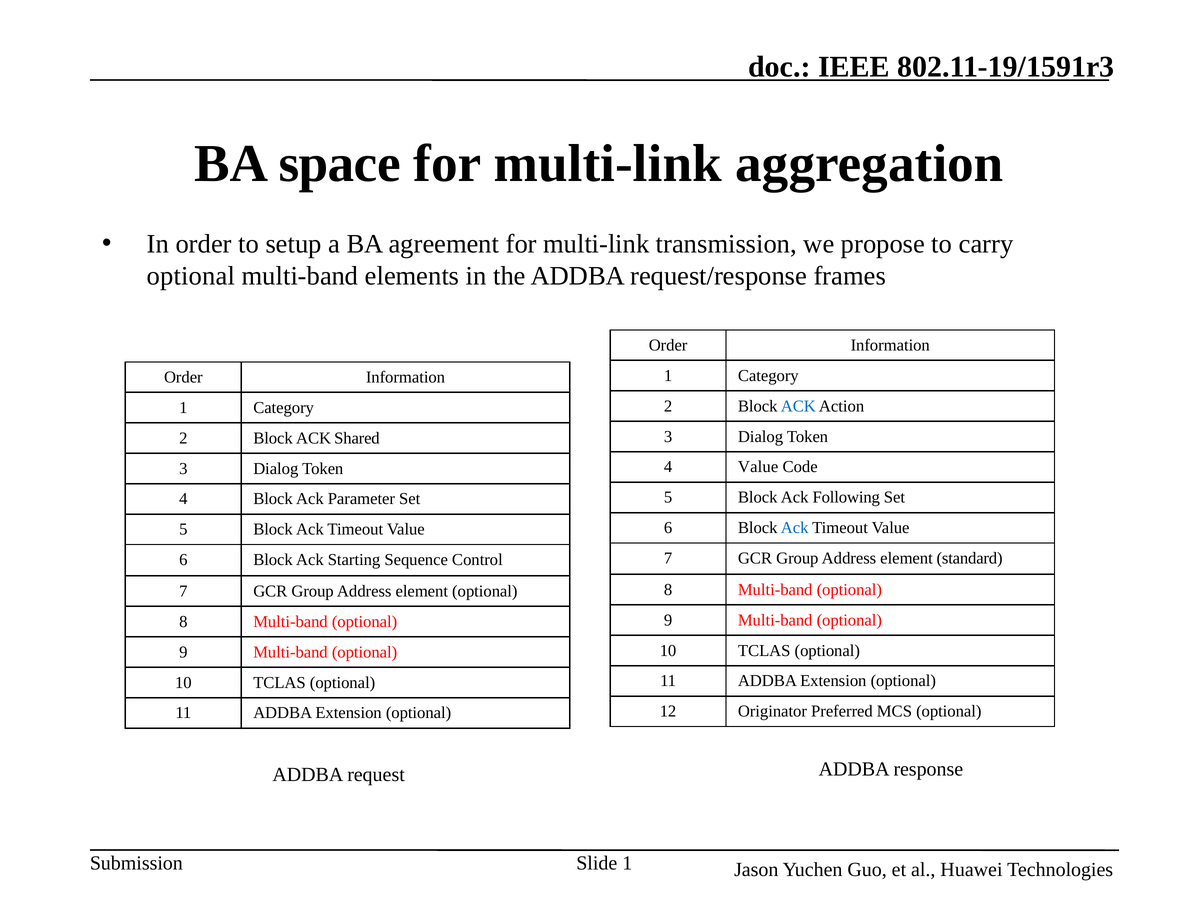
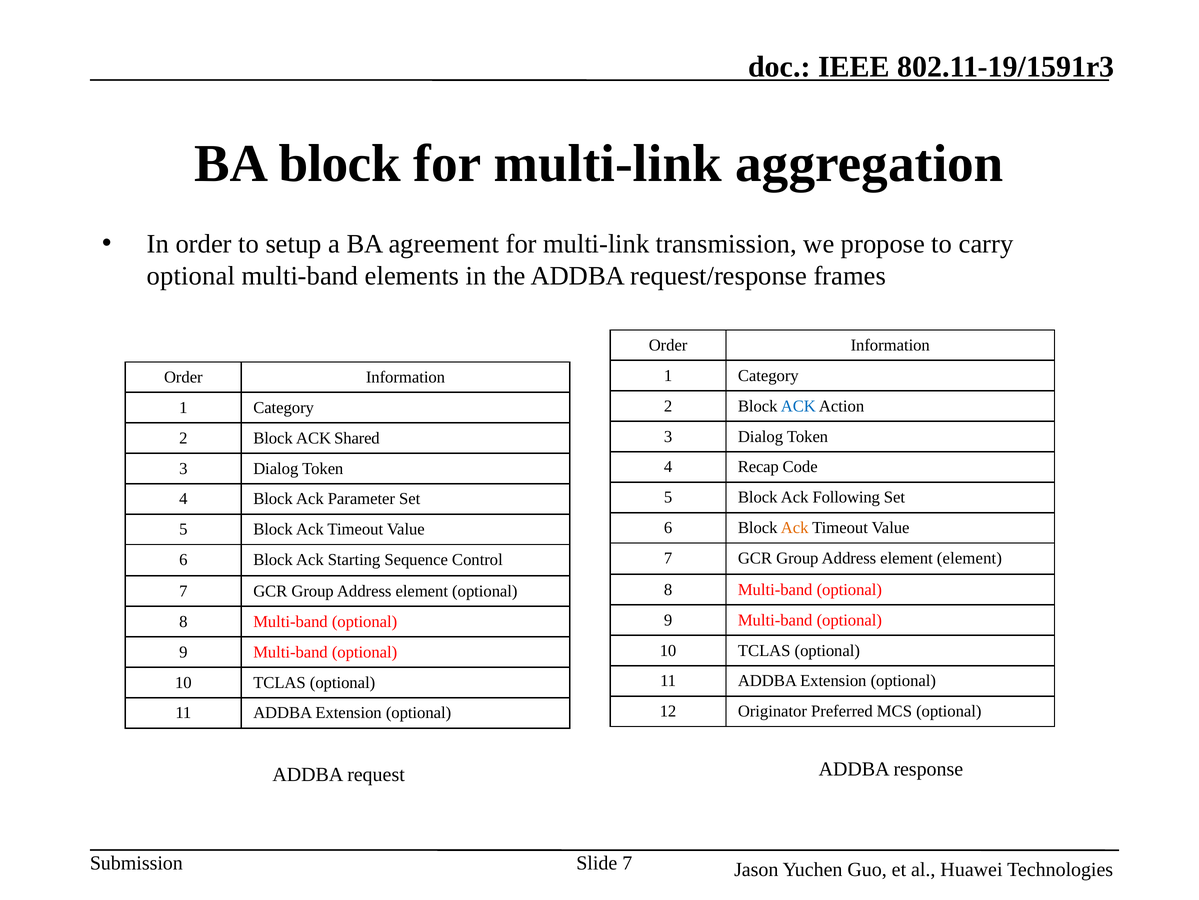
BA space: space -> block (340, 163)
4 Value: Value -> Recap (758, 467)
Ack colour: blue -> orange (795, 527)
element standard: standard -> element (969, 558)
Slide 1: 1 -> 7 (627, 862)
